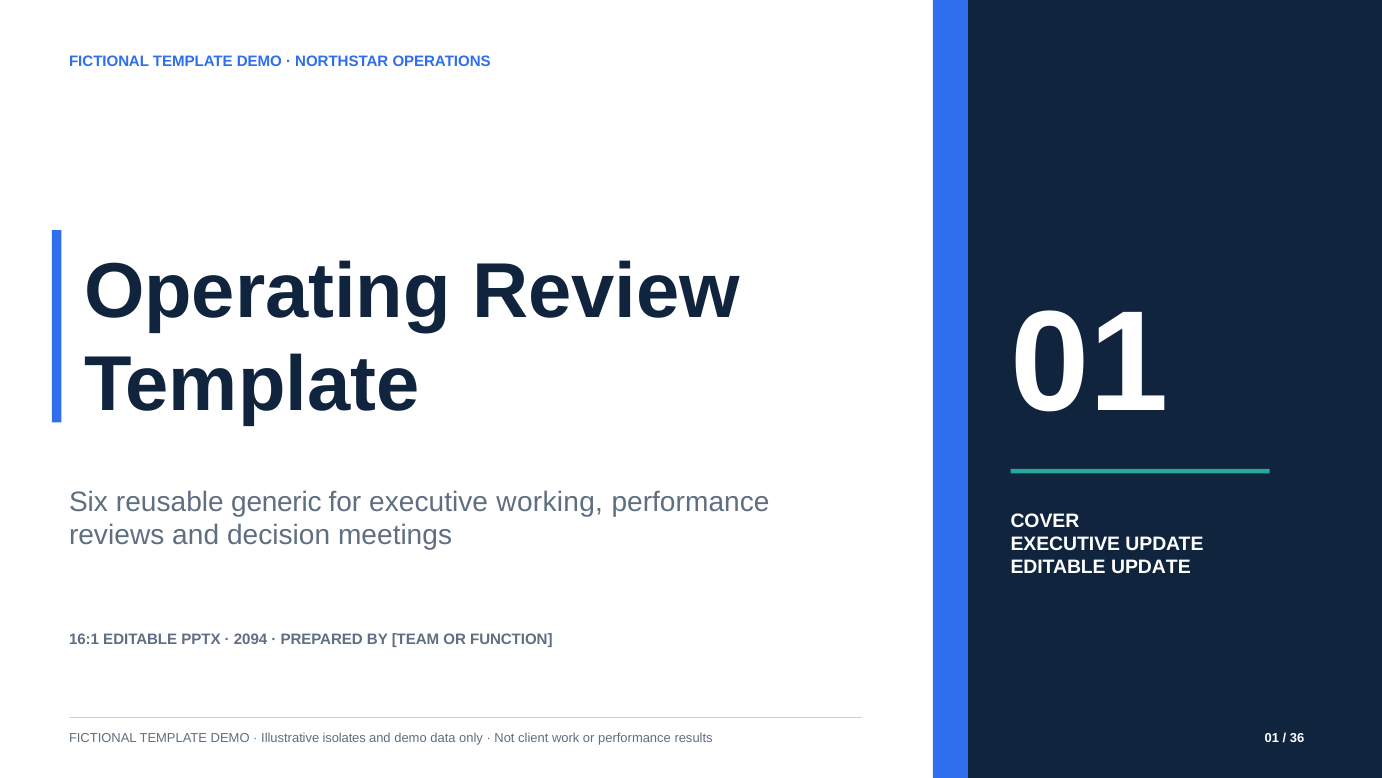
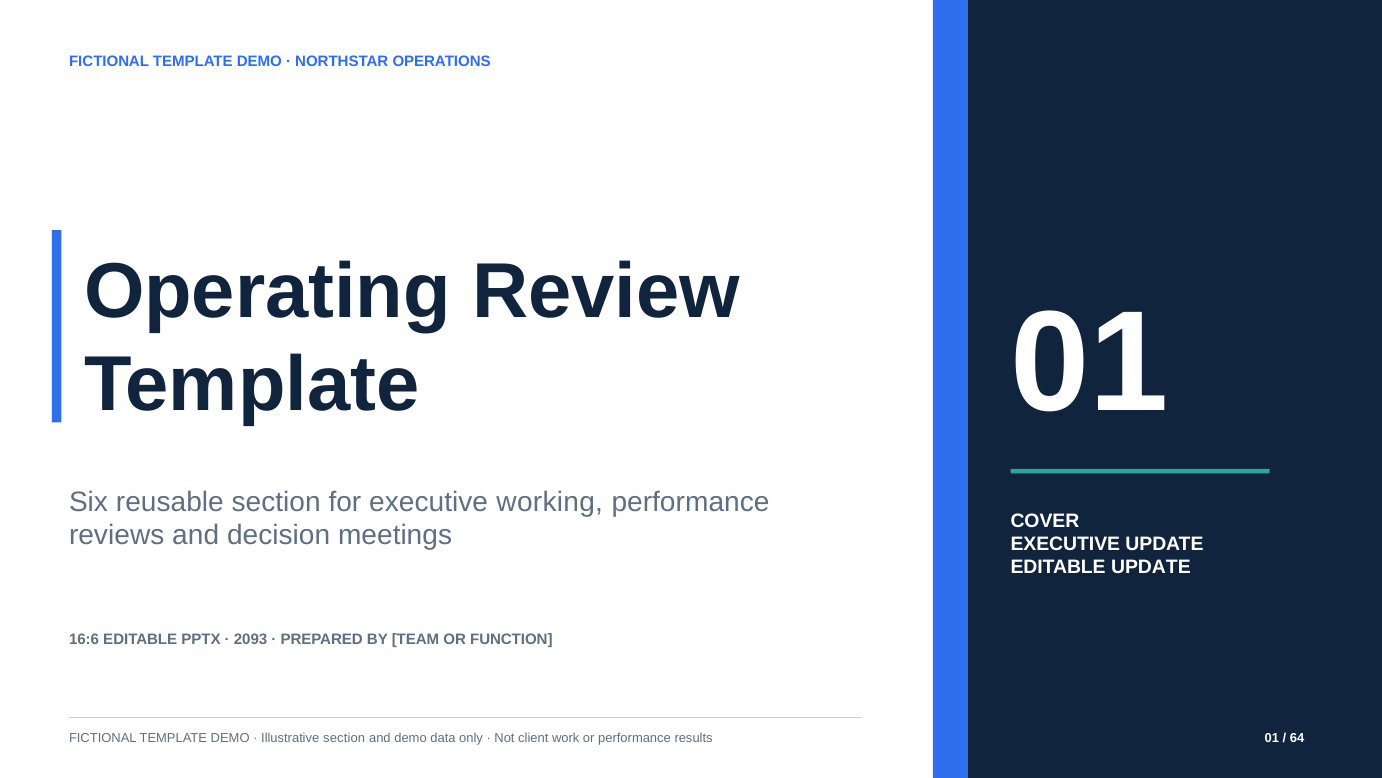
reusable generic: generic -> section (276, 501)
16:1: 16:1 -> 16:6 (84, 638)
2094: 2094 -> 2093 (251, 638)
Illustrative isolates: isolates -> section (344, 737)
36: 36 -> 64 (1297, 737)
